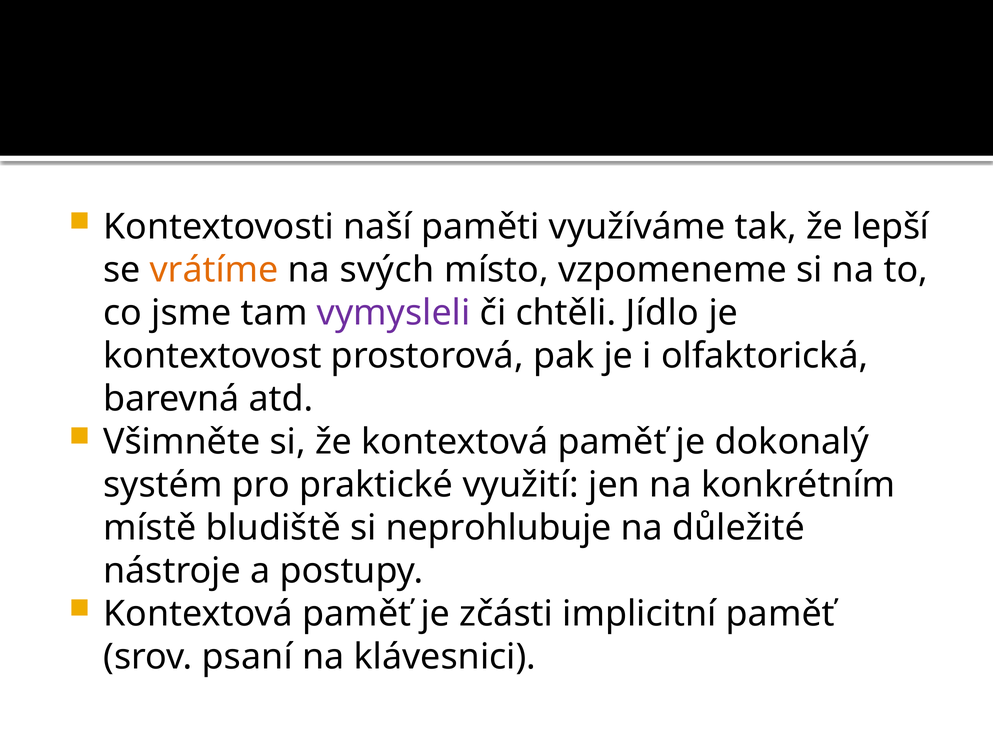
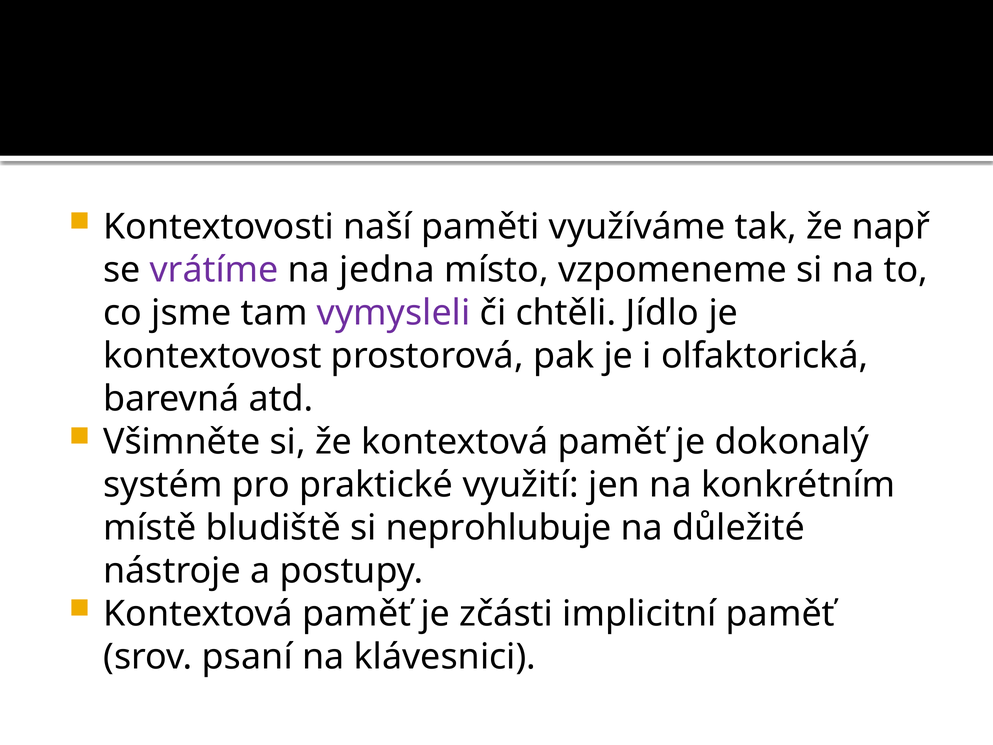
lepší: lepší -> např (891, 227)
vrátíme colour: orange -> purple (214, 270)
svých: svých -> jedna (387, 270)
